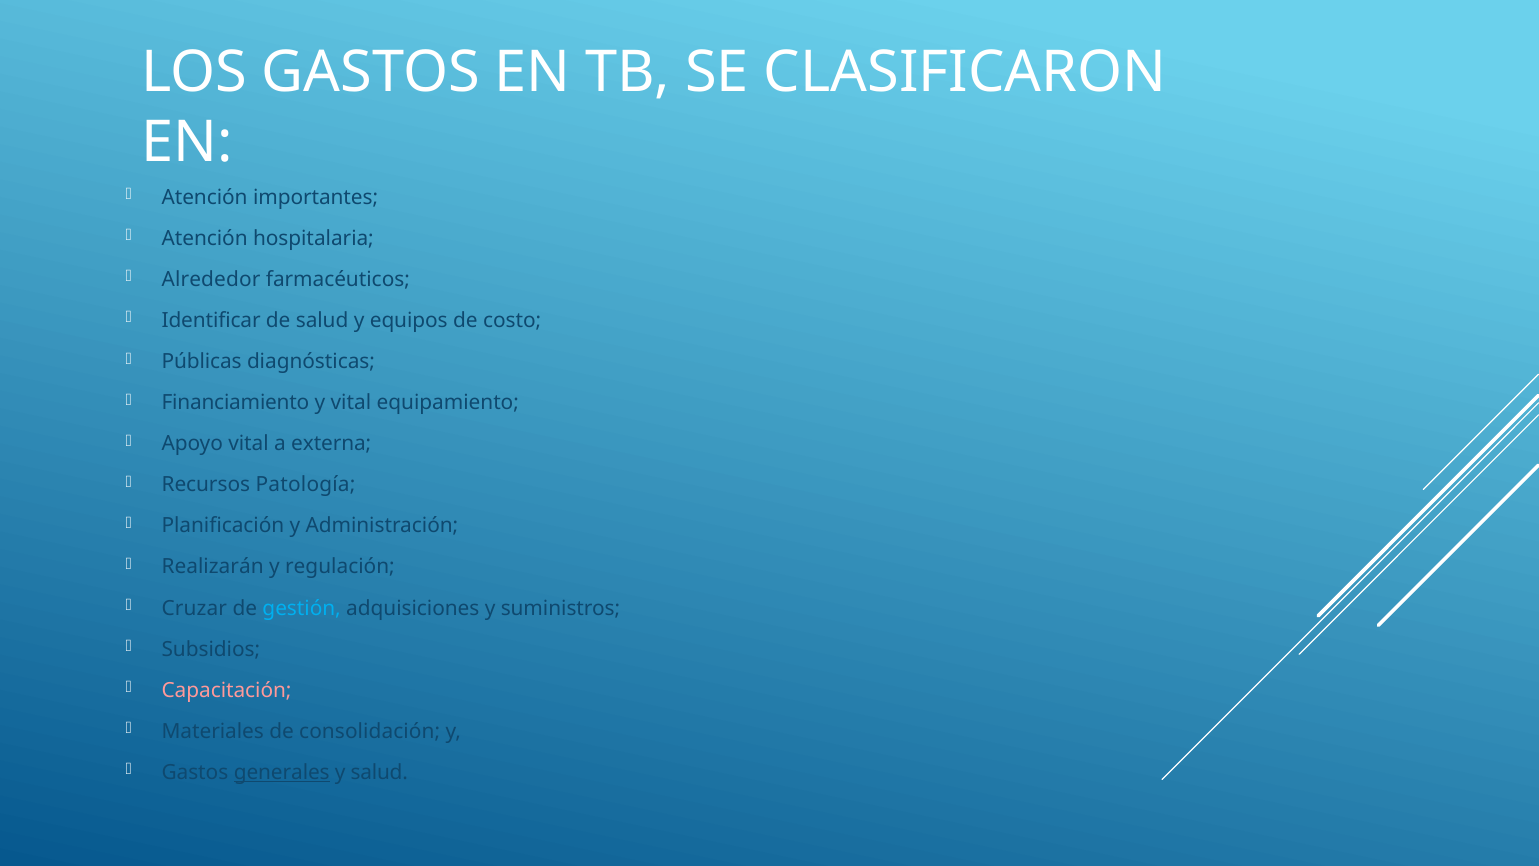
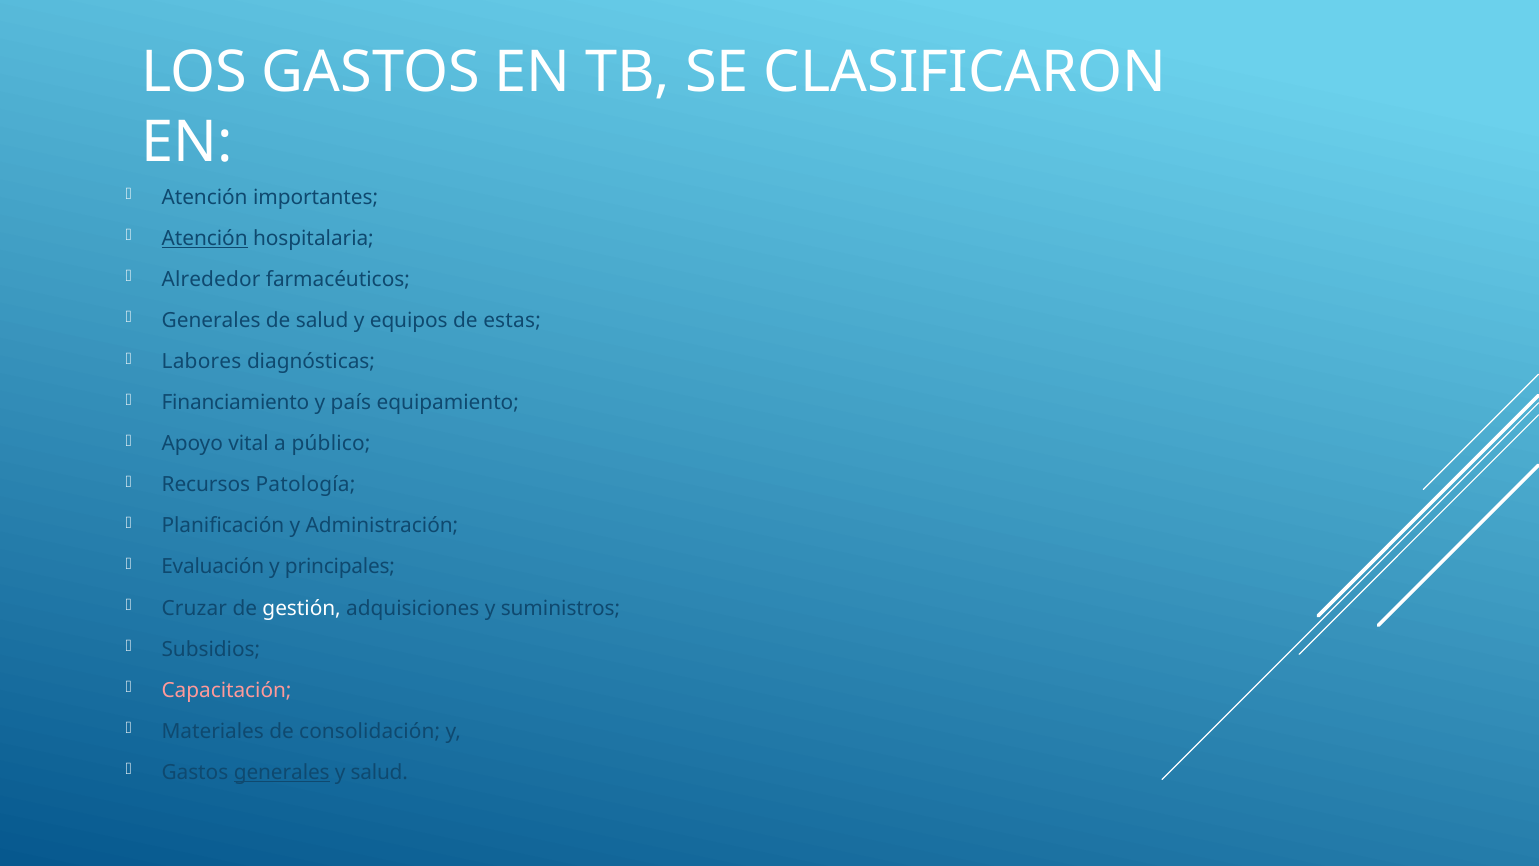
Atención underline: none -> present (205, 238)
Identificar: Identificar -> Generales (211, 320)
costo: costo -> estas (512, 320)
Públicas: Públicas -> Labores (202, 361)
y vital: vital -> país (351, 403)
externa: externa -> público (331, 444)
Realizarán: Realizarán -> Evaluación (213, 567)
regulación: regulación -> principales (340, 567)
gestión colour: light blue -> white (302, 608)
